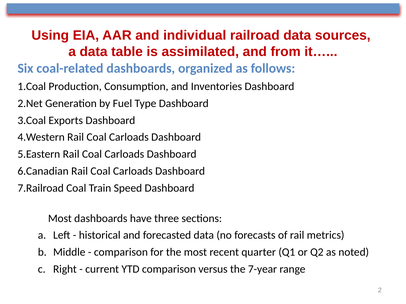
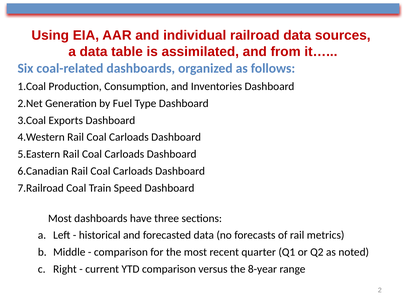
7-year: 7-year -> 8-year (262, 269)
